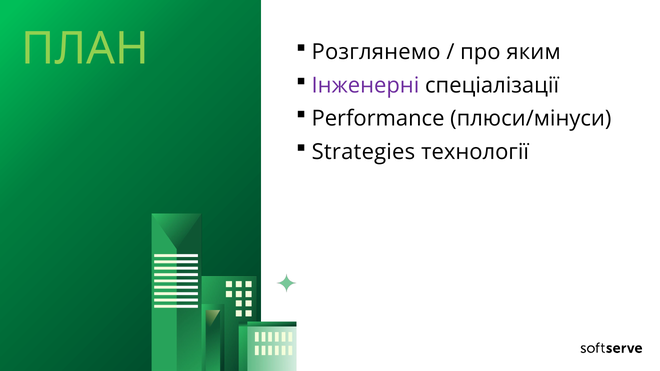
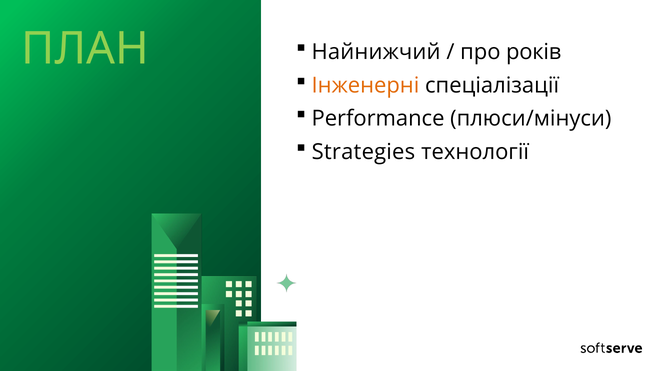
Розглянемо: Розглянемо -> Найнижчий (376, 52)
яким: яким -> років (534, 52)
Інженерні colour: purple -> orange (365, 86)
